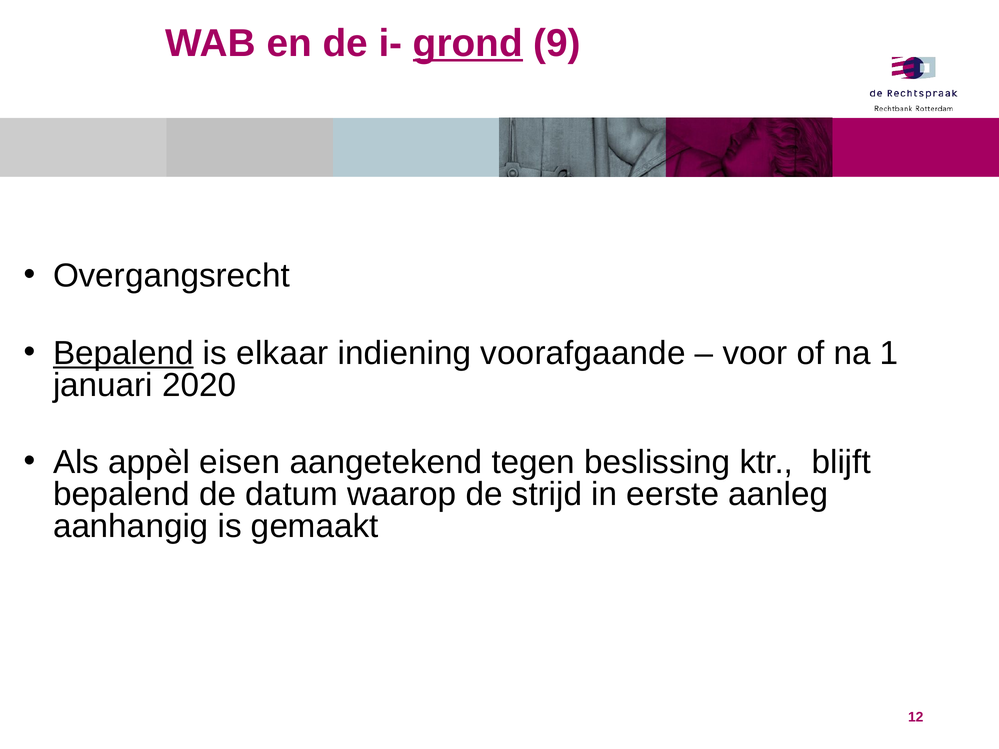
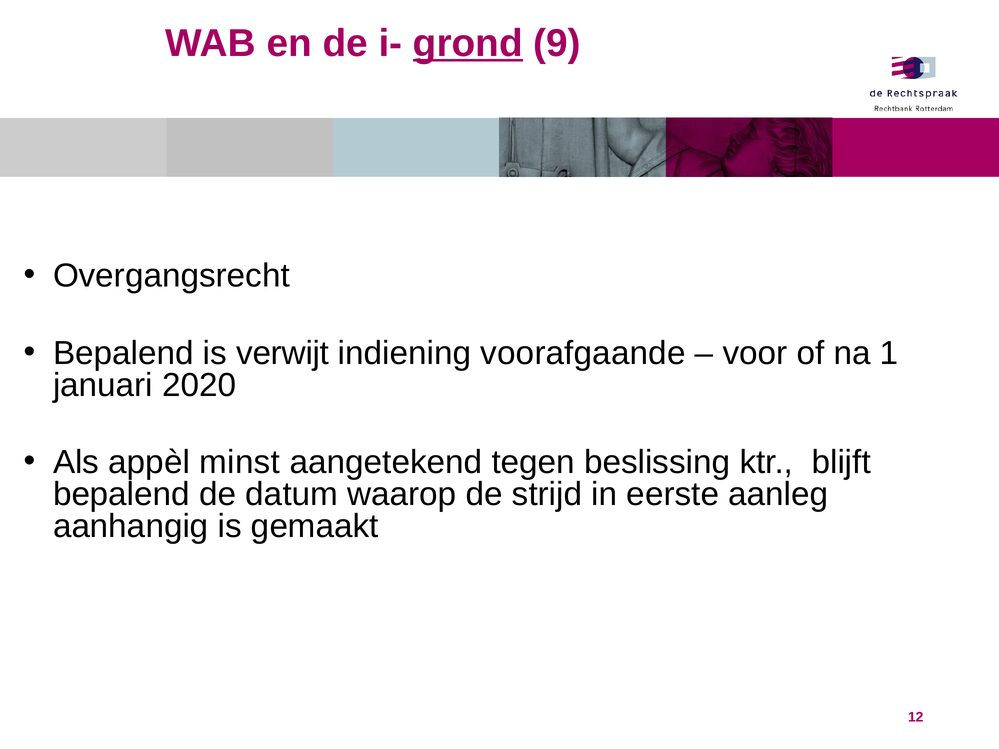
Bepalend underline: present -> none (123, 353)
elkaar: elkaar -> verwijt (283, 353)
eisen: eisen -> minst (240, 462)
